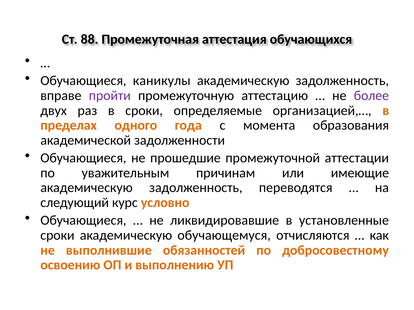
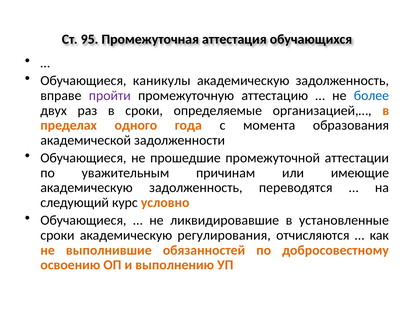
88: 88 -> 95 (90, 39)
более colour: purple -> blue (371, 96)
обучающемуся: обучающемуся -> регулирования (224, 236)
